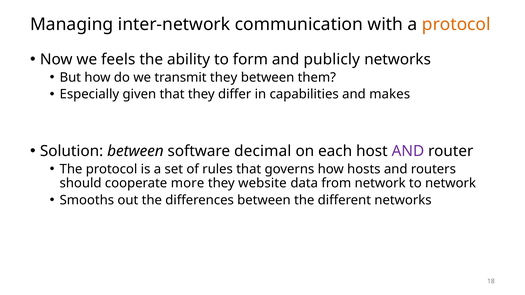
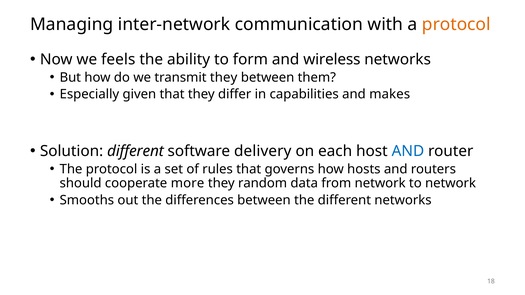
publicly: publicly -> wireless (332, 59)
Solution between: between -> different (135, 151)
decimal: decimal -> delivery (263, 151)
AND colour: purple -> blue (408, 151)
website: website -> random (263, 183)
